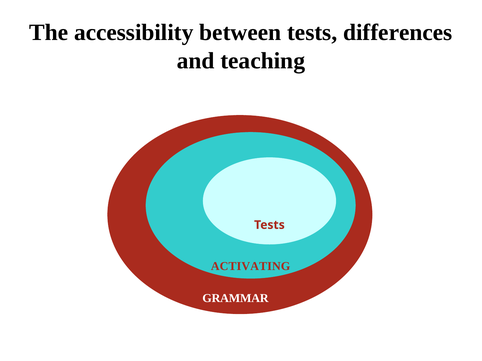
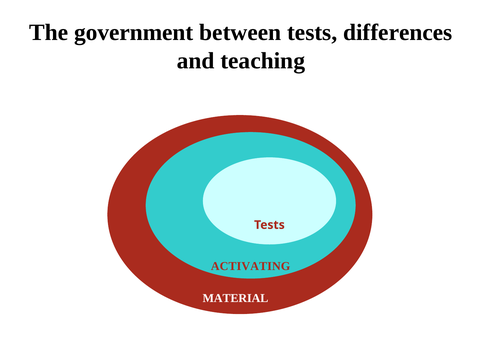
accessibility: accessibility -> government (134, 33)
GRAMMAR: GRAMMAR -> MATERIAL (235, 299)
